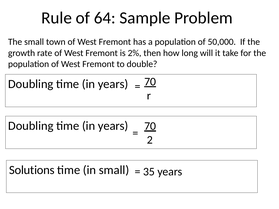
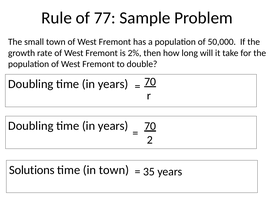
64: 64 -> 77 (105, 18)
in small: small -> town (114, 170)
